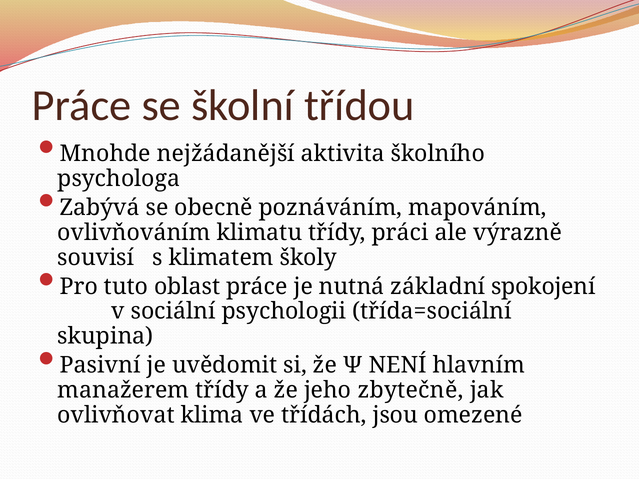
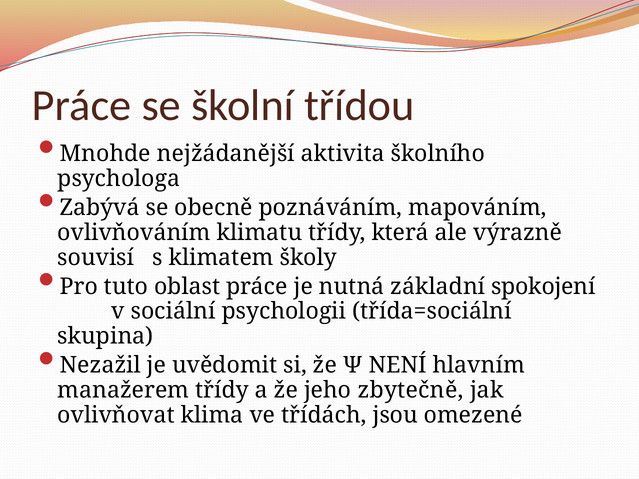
práci: práci -> která (400, 233)
Pasivní: Pasivní -> Nezažil (100, 365)
